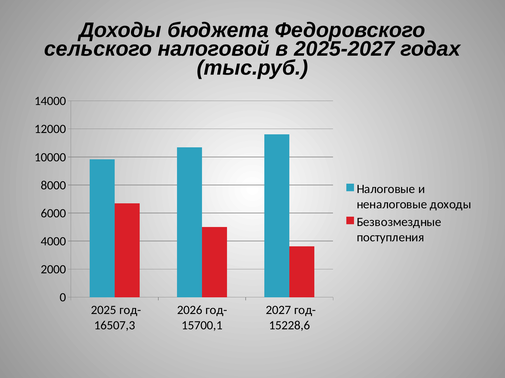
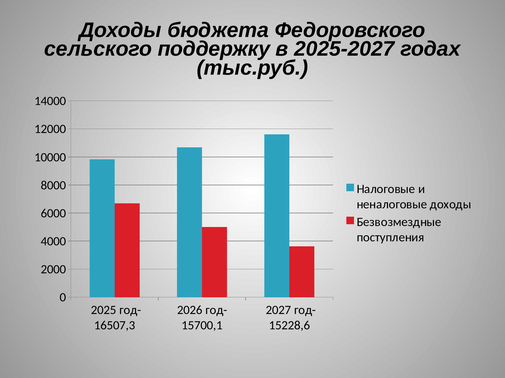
налоговой: налоговой -> поддержку (214, 49)
